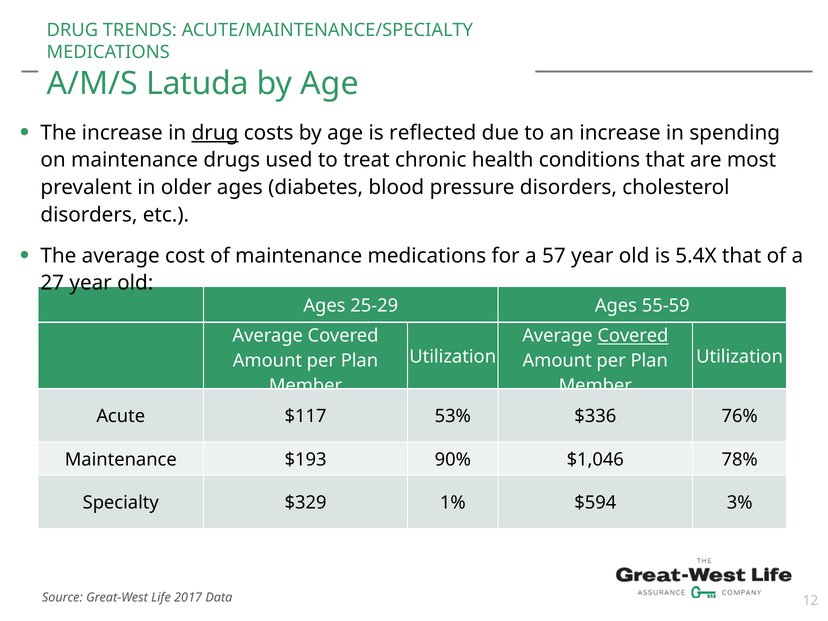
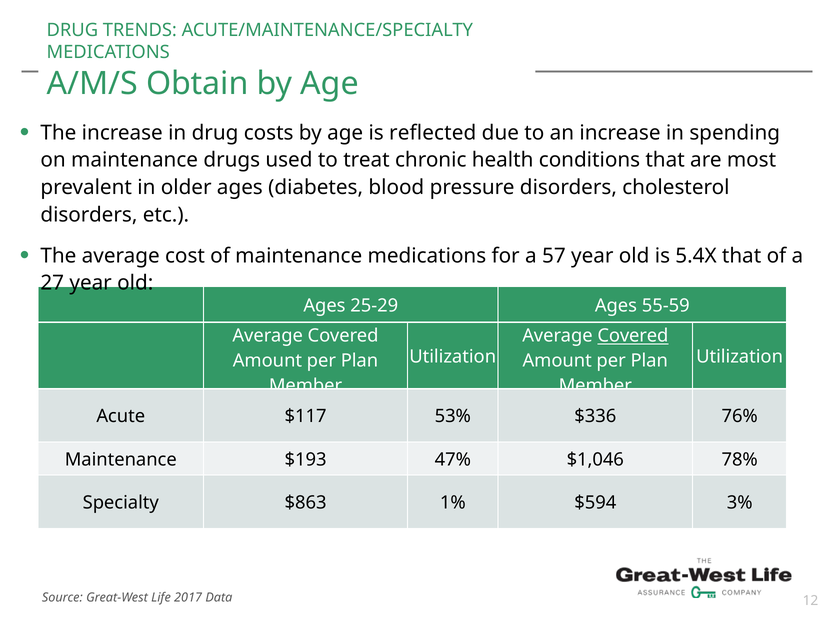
Latuda: Latuda -> Obtain (197, 84)
drug underline: present -> none (215, 133)
90%: 90% -> 47% (453, 460)
$329: $329 -> $863 (306, 503)
